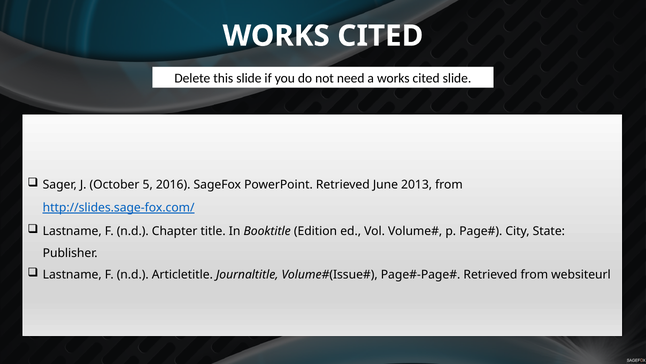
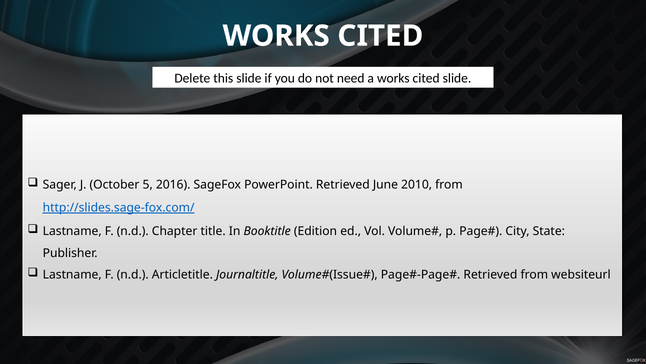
2013: 2013 -> 2010 (417, 184)
